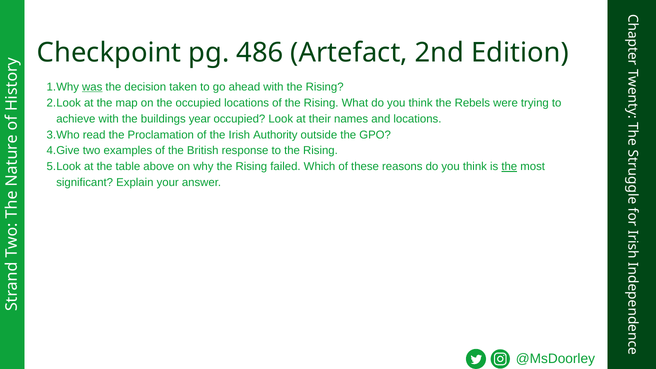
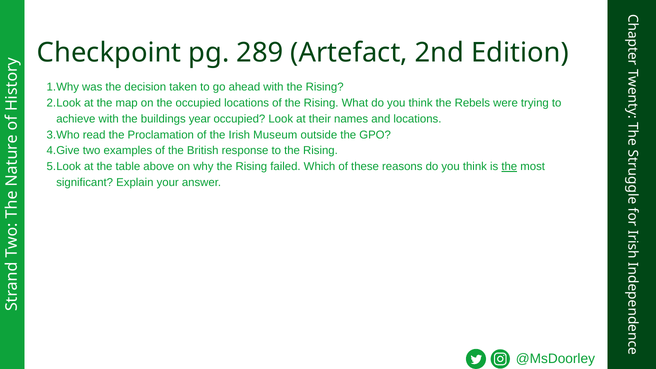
486: 486 -> 289 (260, 52)
was underline: present -> none (92, 87)
Authority: Authority -> Museum (275, 135)
